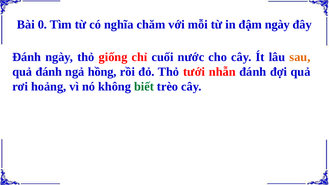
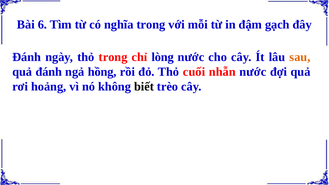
0: 0 -> 6 (42, 25)
nghĩa chăm: chăm -> trong (151, 25)
đậm ngày: ngày -> gạch (277, 25)
thỏ giống: giống -> trong (113, 57)
cuối: cuối -> lòng (163, 57)
tưới: tưới -> cuối (194, 72)
nhẫn đánh: đánh -> nước (253, 72)
biết colour: green -> black (144, 86)
